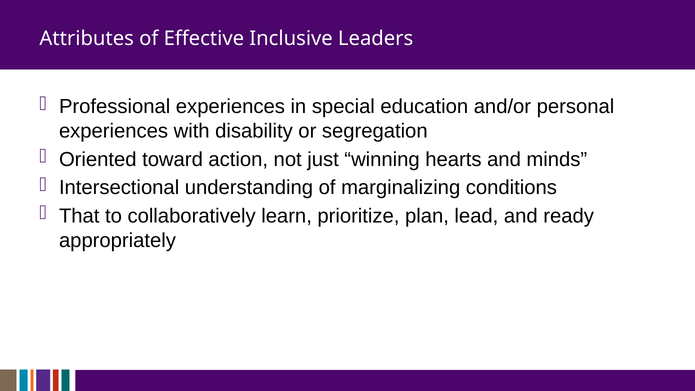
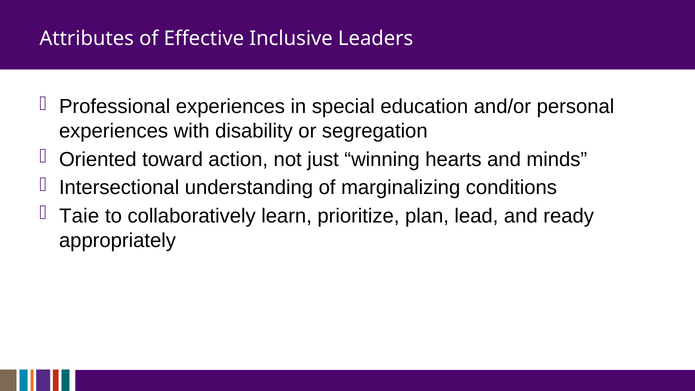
That: That -> Taie (79, 216)
